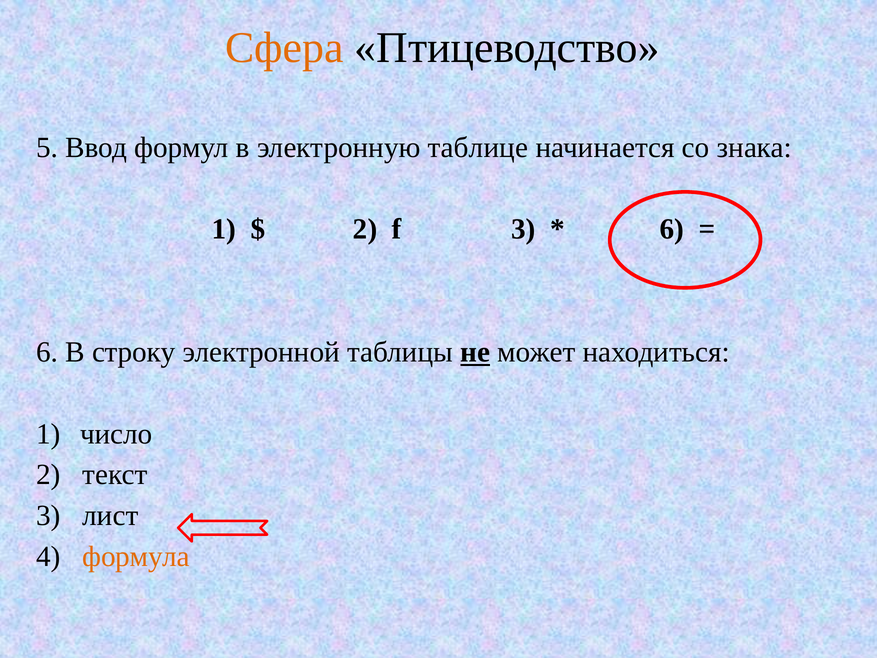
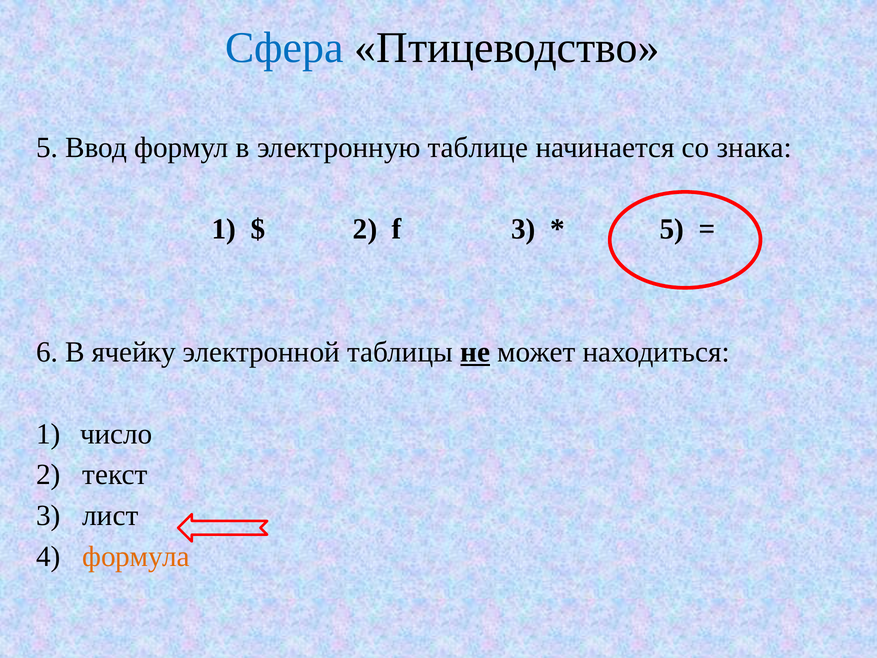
Сфера colour: orange -> blue (284, 48)
6: 6 -> 5 (672, 229)
строку: строку -> ячейку (134, 352)
